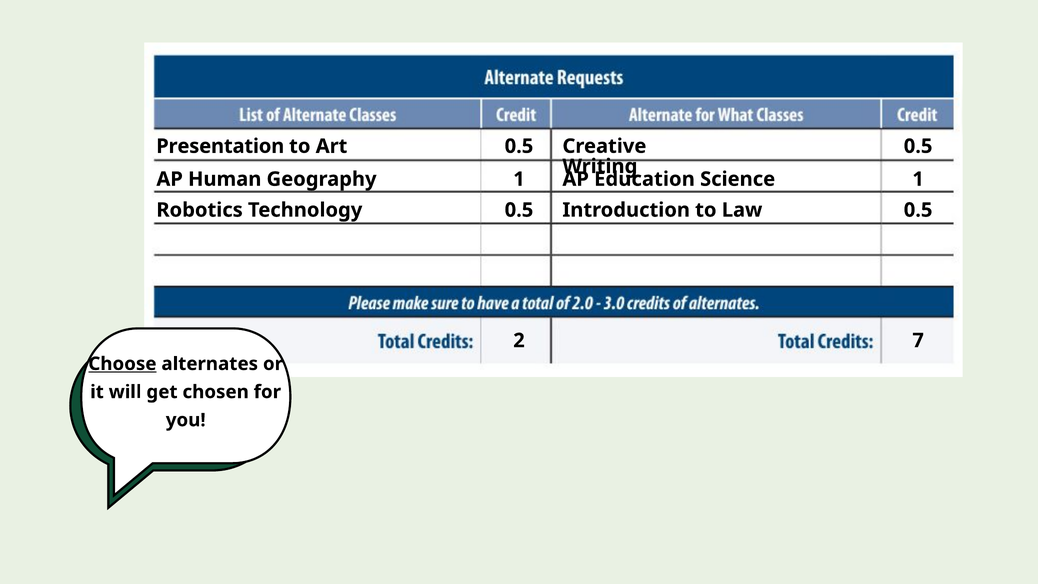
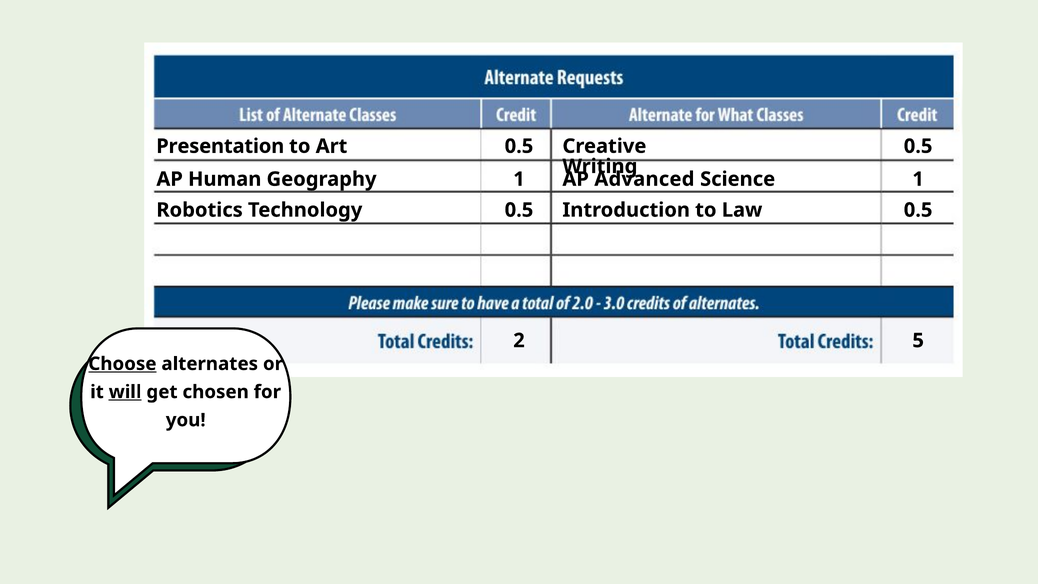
Education: Education -> Advanced (644, 179)
7: 7 -> 5 (918, 340)
will underline: none -> present (125, 392)
